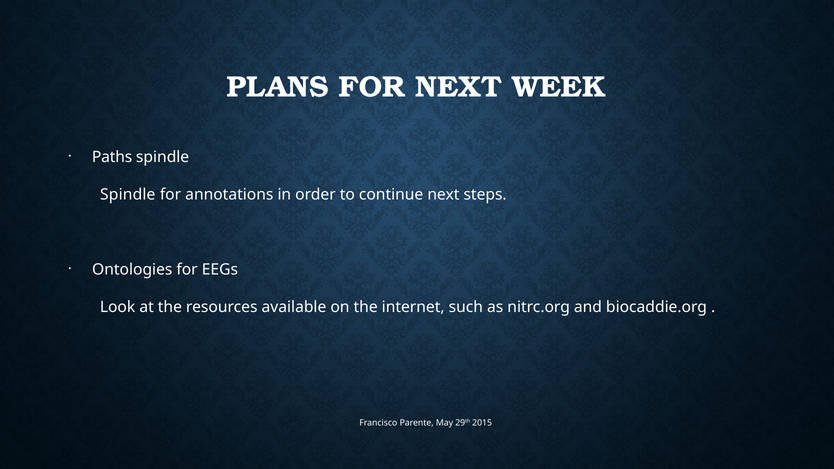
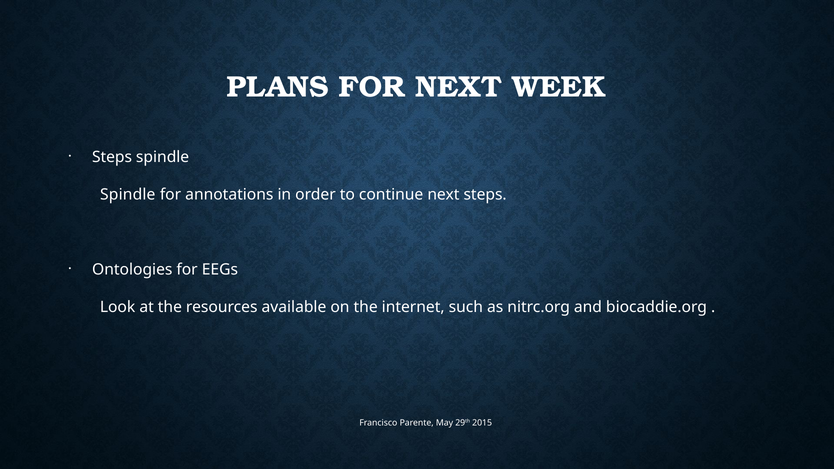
Paths: Paths -> Steps (112, 157)
